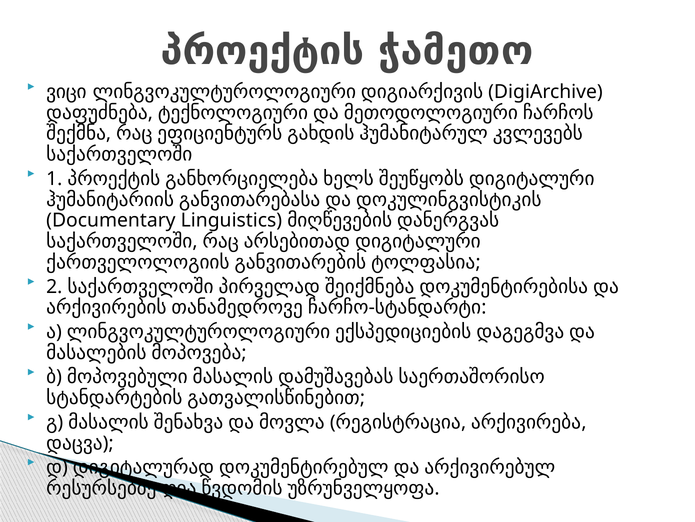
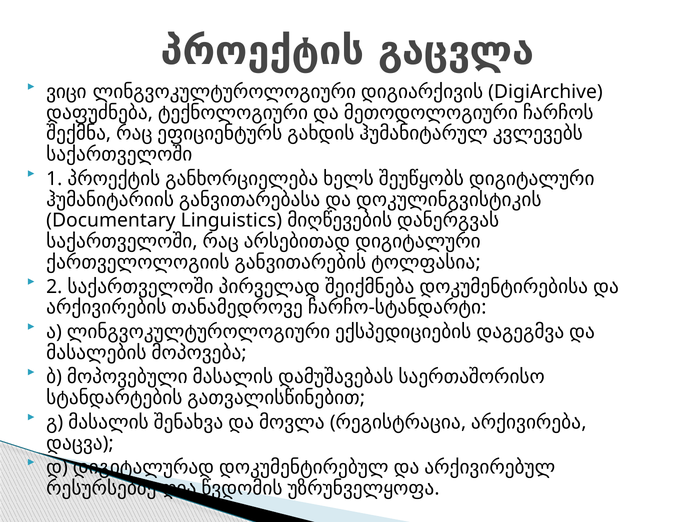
ჭამეთო: ჭამეთო -> გაცვლა (456, 51)
